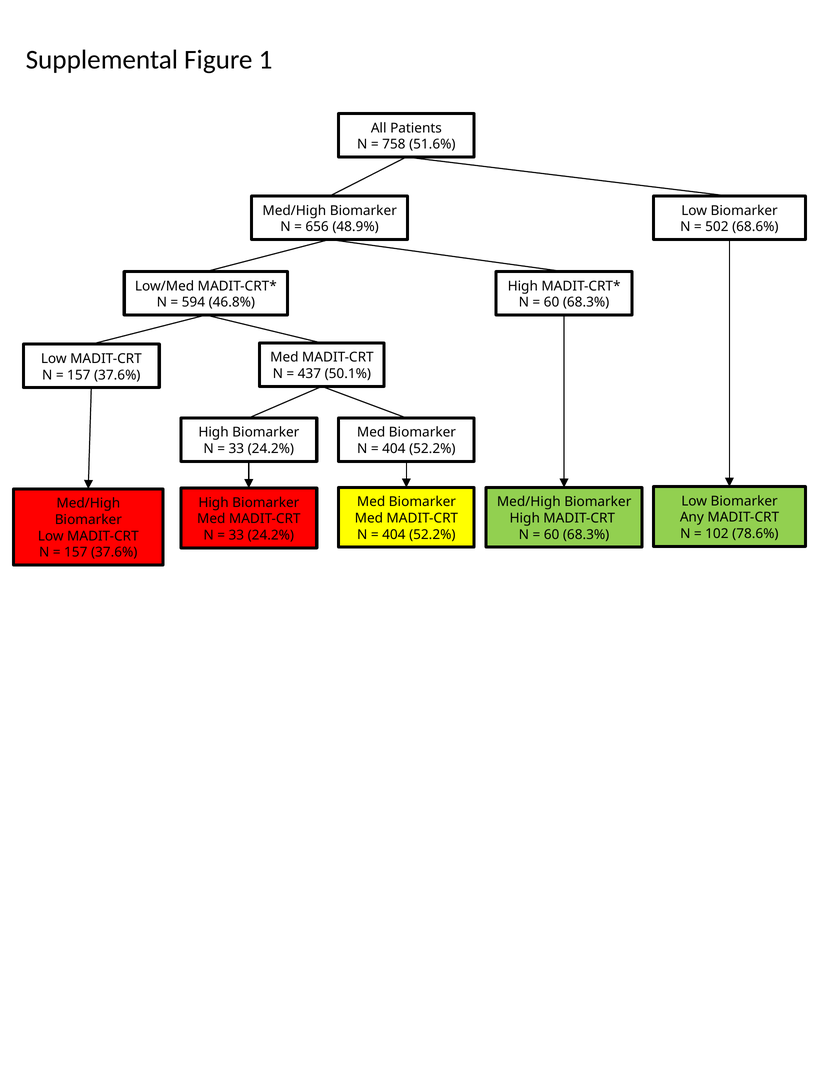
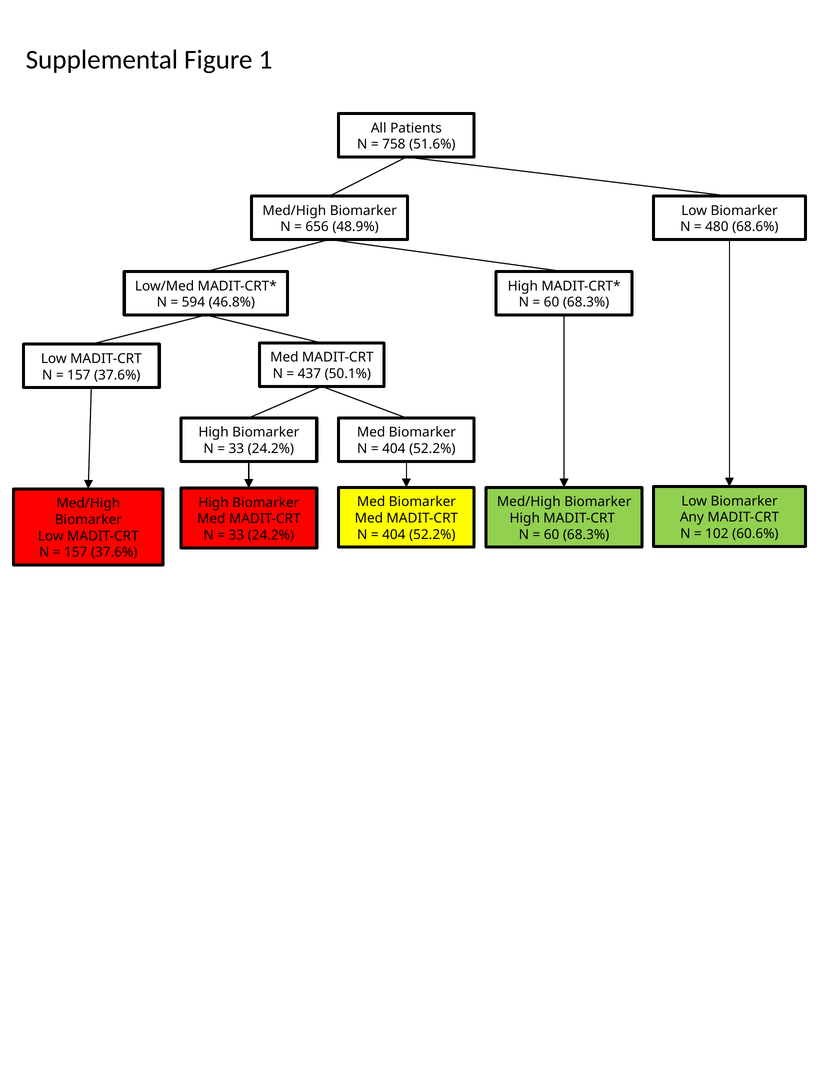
502: 502 -> 480 (717, 227)
78.6%: 78.6% -> 60.6% (755, 534)
